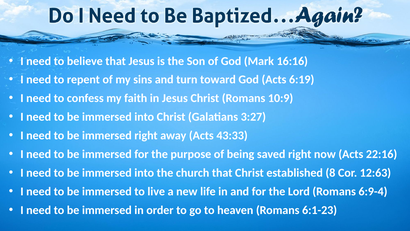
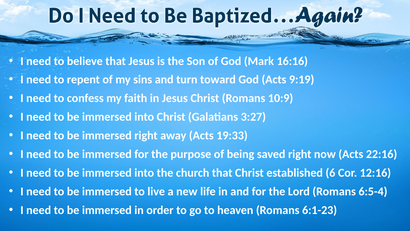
6:19: 6:19 -> 9:19 (302, 80)
43:33: 43:33 -> 19:33 (232, 135)
8: 8 -> 6 (330, 173)
12:63: 12:63 -> 12:16 (375, 173)
6:9-4: 6:9-4 -> 6:5-4 (373, 191)
